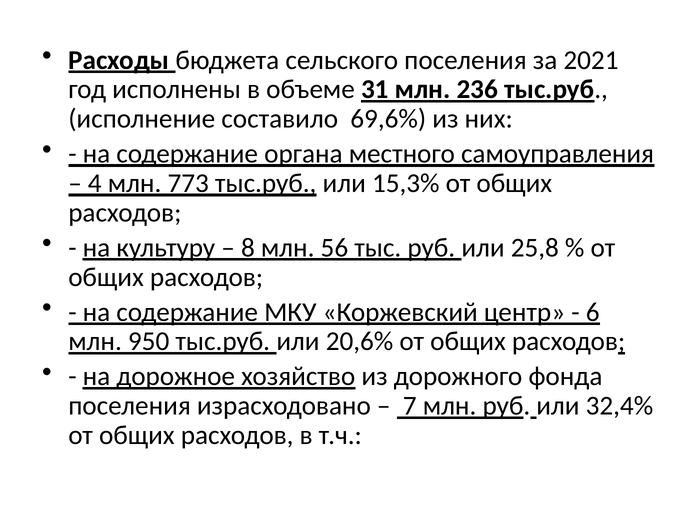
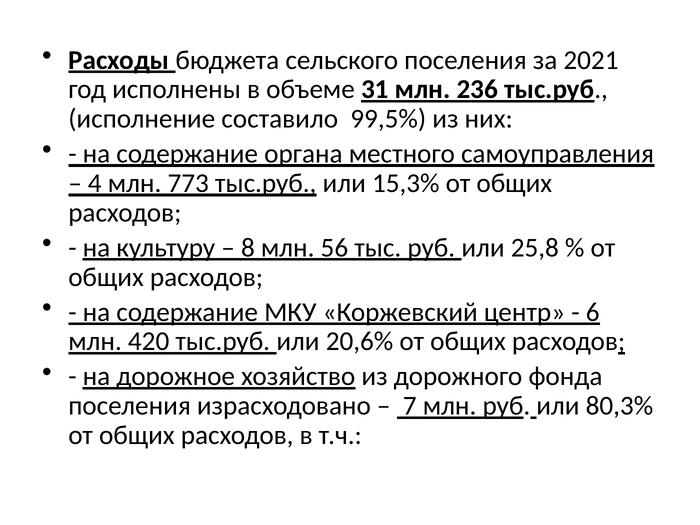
69,6%: 69,6% -> 99,5% (388, 119)
950: 950 -> 420 (149, 341)
32,4%: 32,4% -> 80,3% (619, 406)
